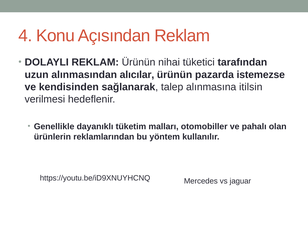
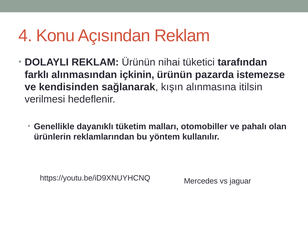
uzun: uzun -> farklı (37, 75)
alıcılar: alıcılar -> içkinin (137, 75)
talep: talep -> kışın (172, 87)
